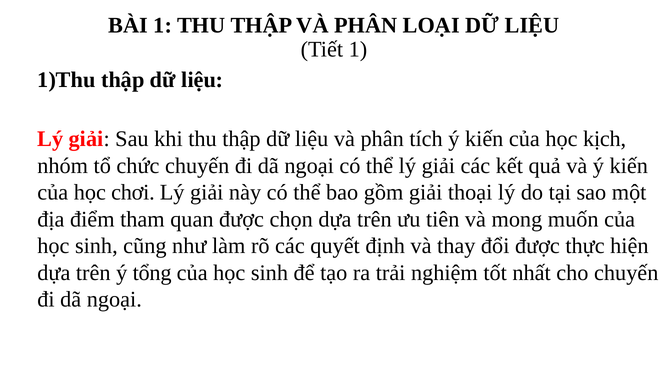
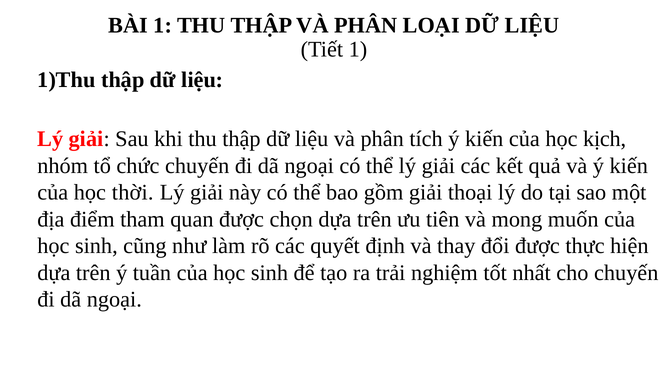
chơi: chơi -> thời (133, 192)
tổng: tổng -> tuần (152, 273)
